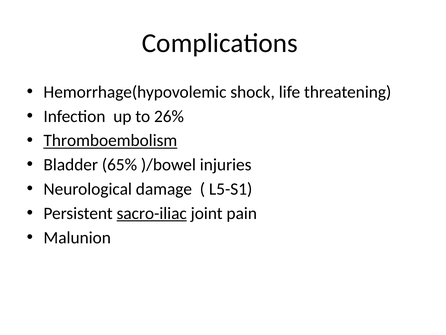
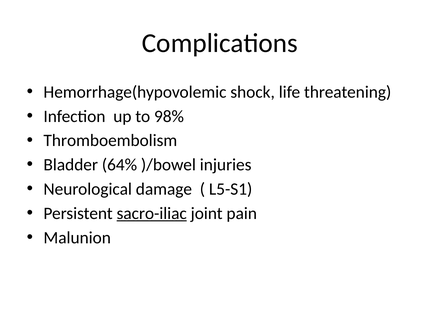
26%: 26% -> 98% (169, 116)
Thromboembolism underline: present -> none (110, 140)
65%: 65% -> 64% (119, 165)
